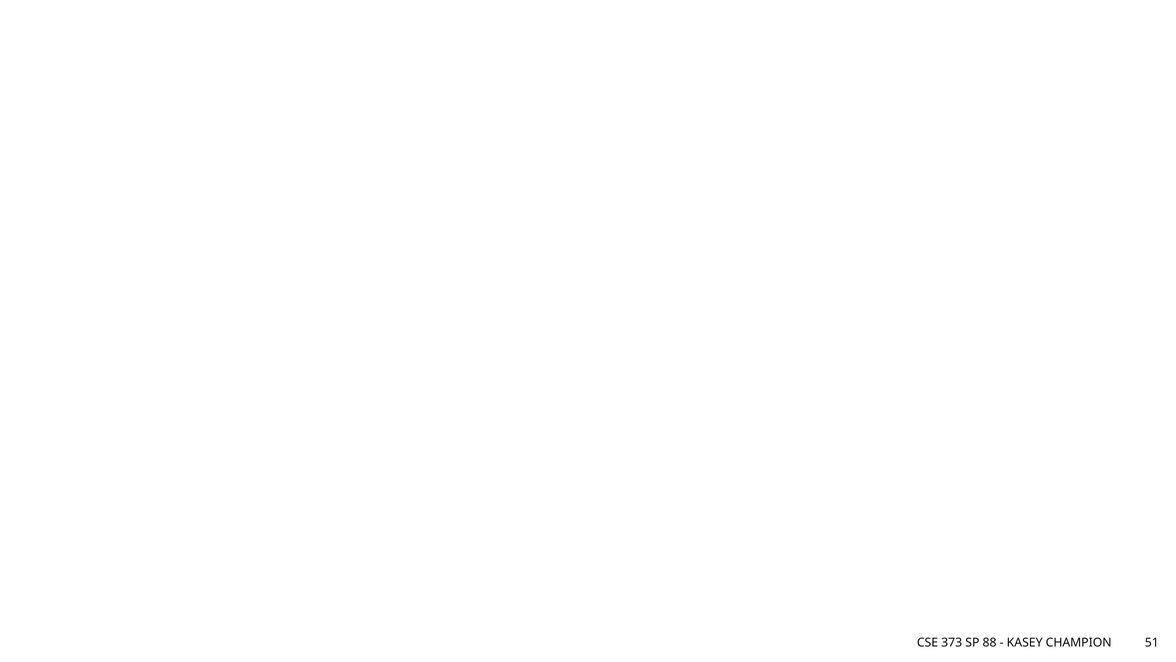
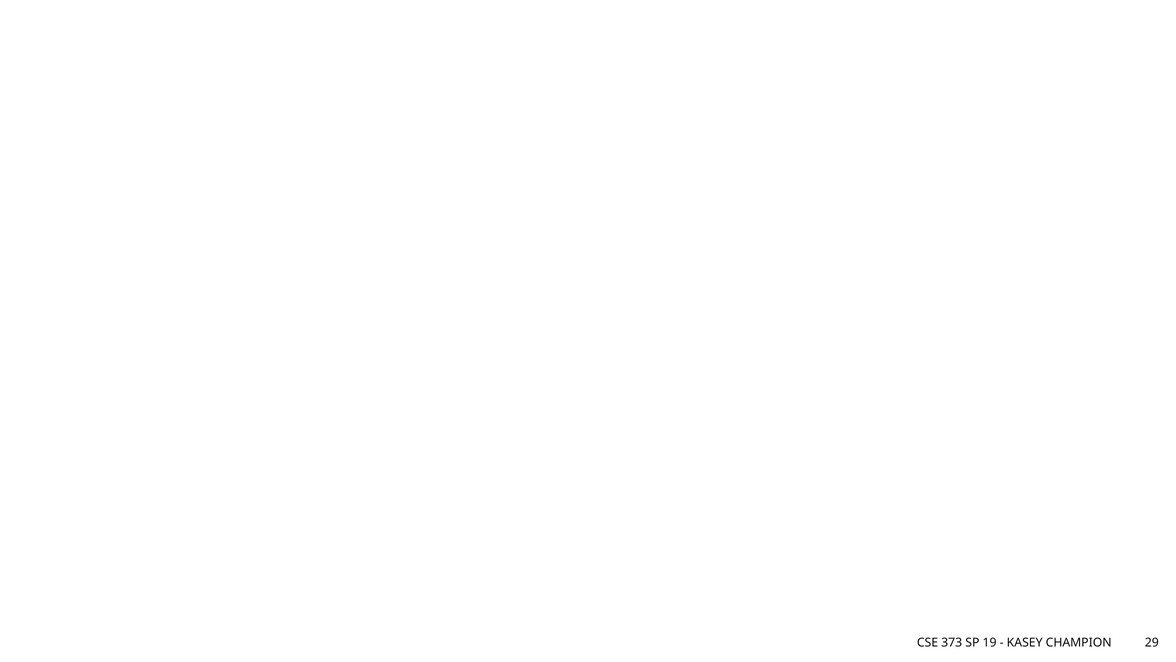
88: 88 -> 19 (990, 642)
51: 51 -> 29 (1152, 642)
